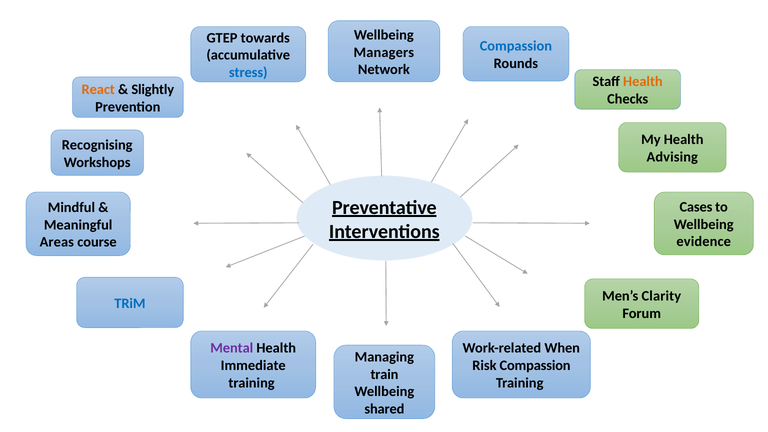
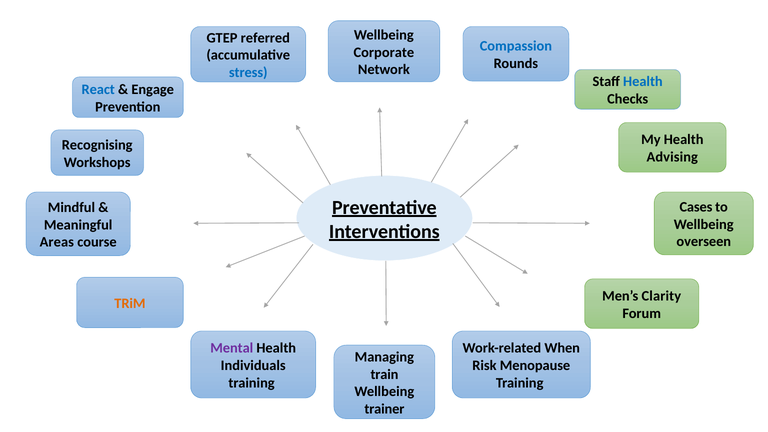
towards: towards -> referred (265, 38)
Managers: Managers -> Corporate (384, 52)
Health colour: orange -> blue (643, 82)
React colour: orange -> blue (98, 90)
Slightly: Slightly -> Engage (153, 90)
evidence: evidence -> overseen (704, 242)
TRiM colour: blue -> orange (130, 303)
Immediate: Immediate -> Individuals (253, 365)
Risk Compassion: Compassion -> Menopause (535, 365)
shared: shared -> trainer (384, 409)
